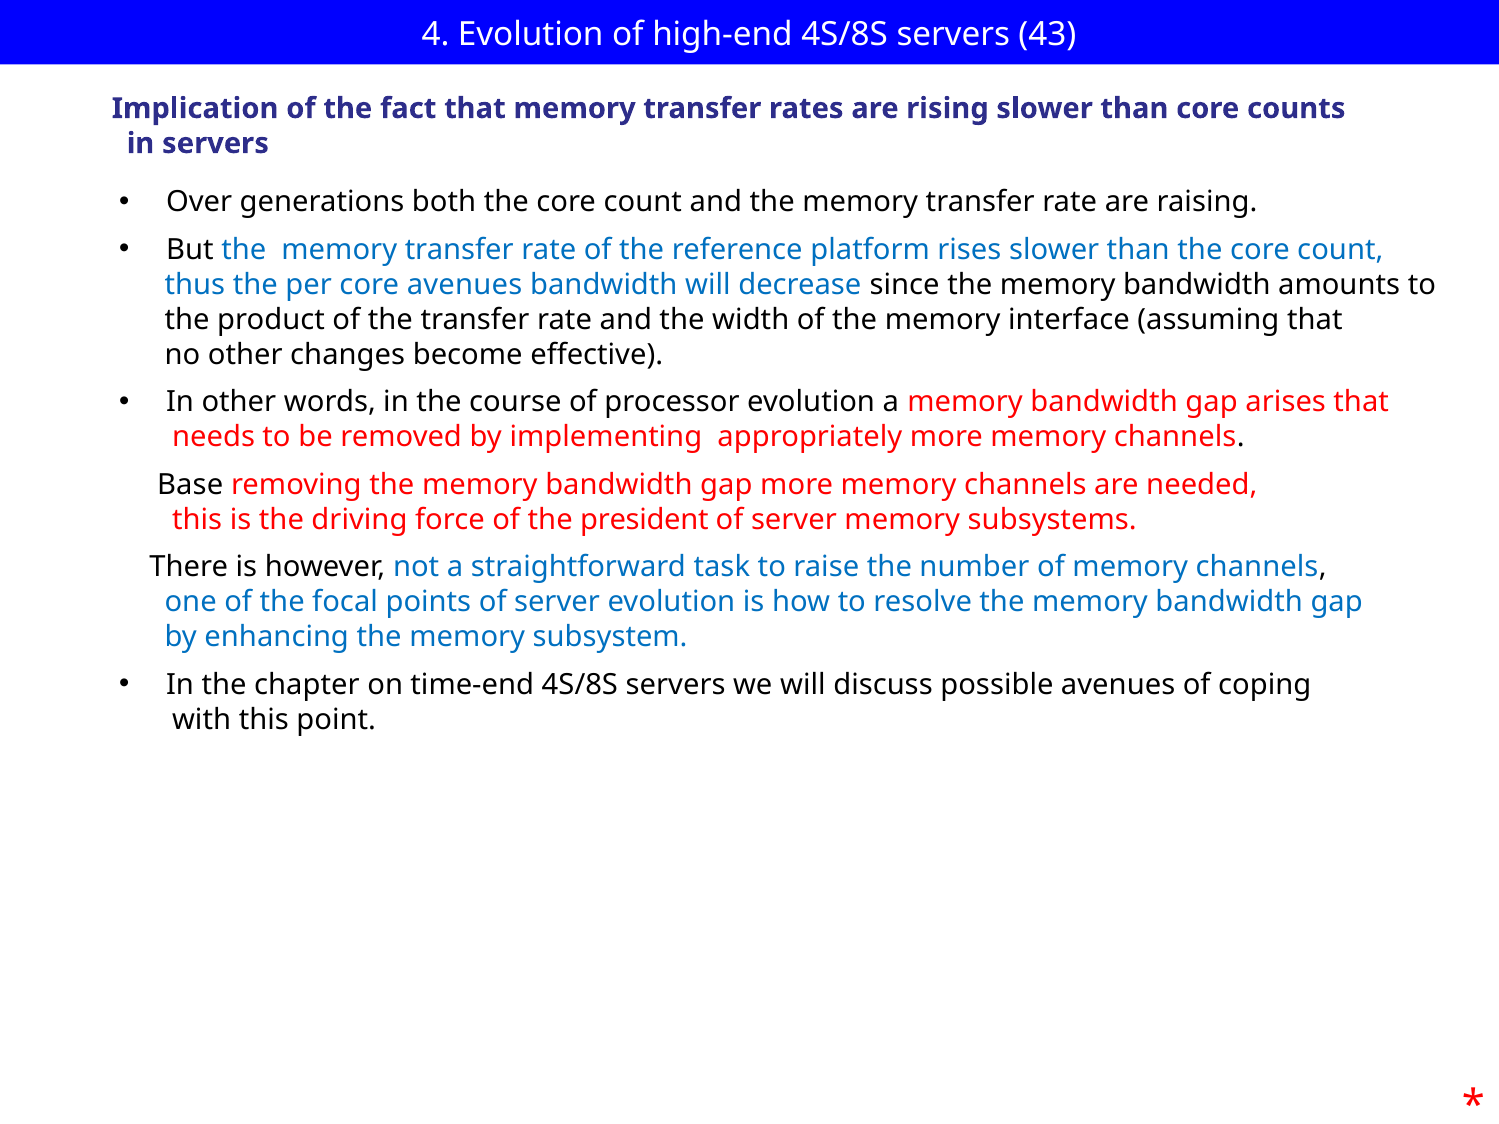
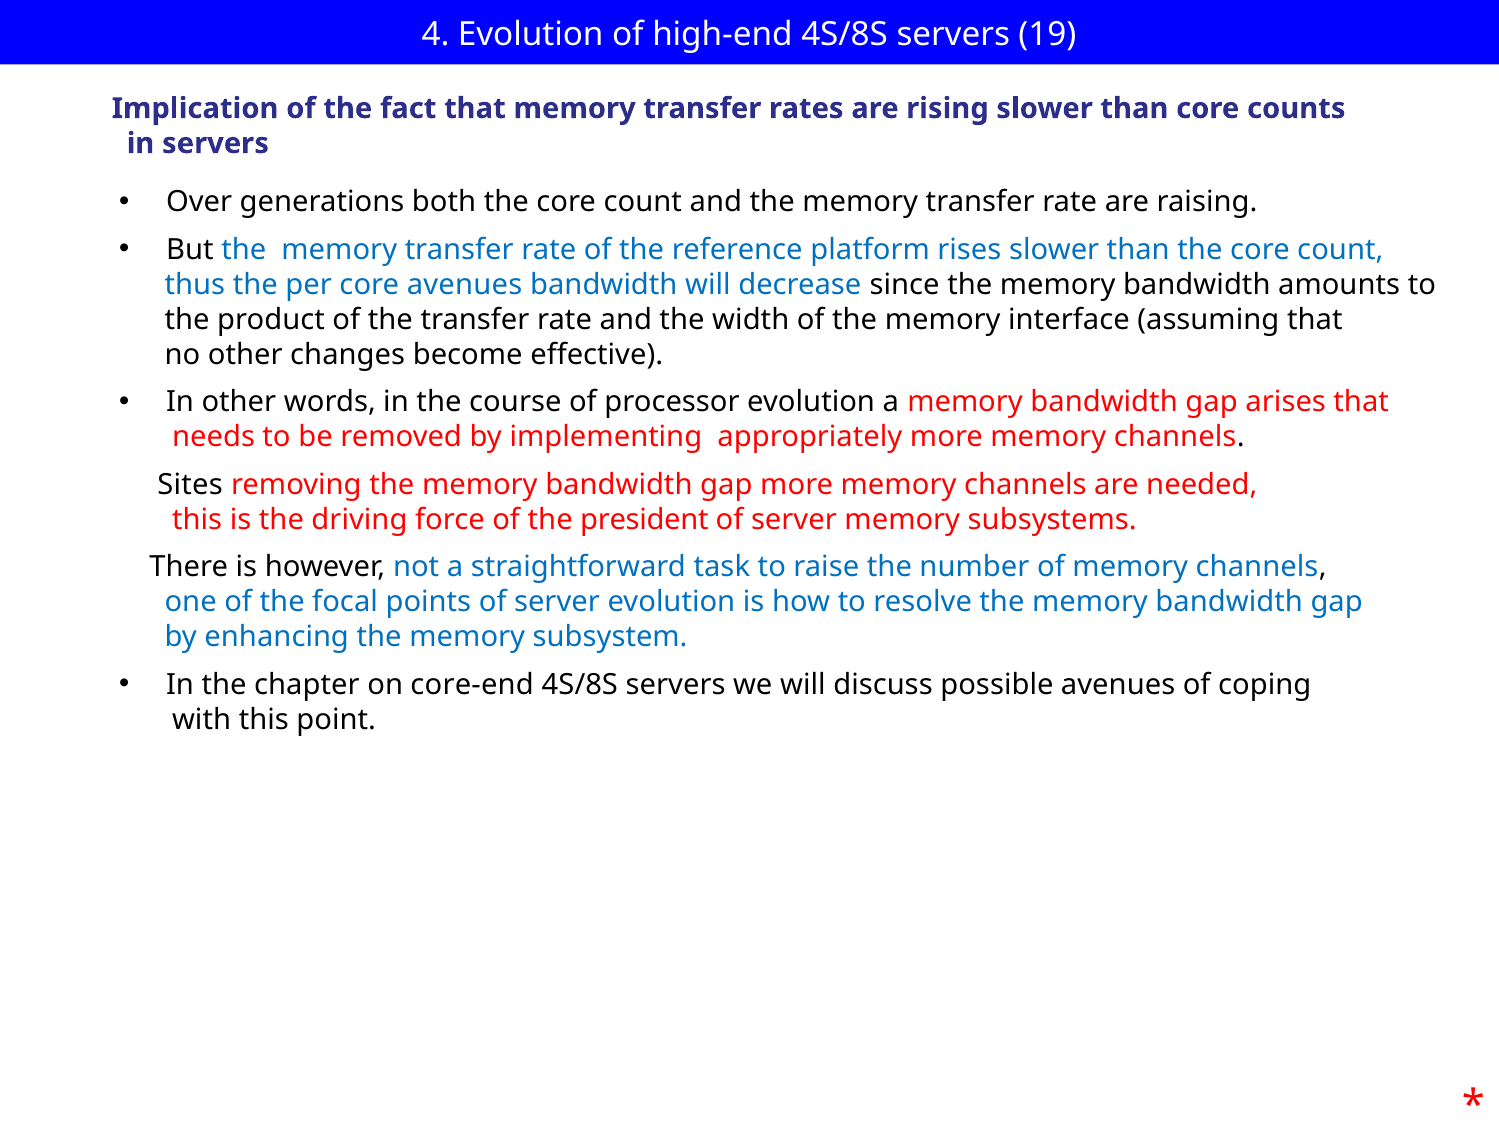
43: 43 -> 19 (1047, 35)
Base: Base -> Sites (190, 485)
time-end: time-end -> core-end (472, 685)
